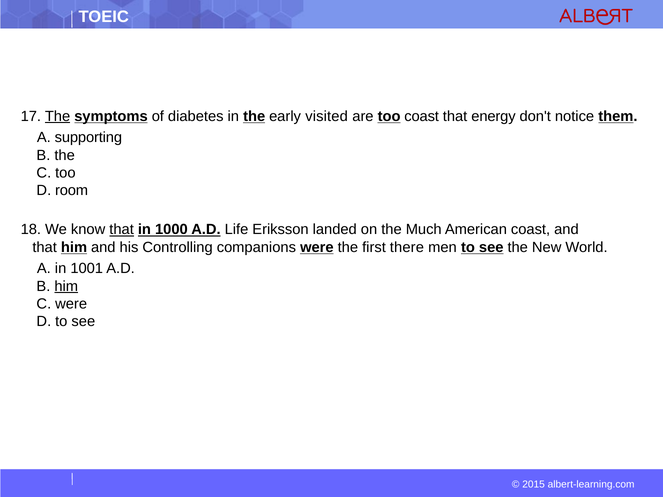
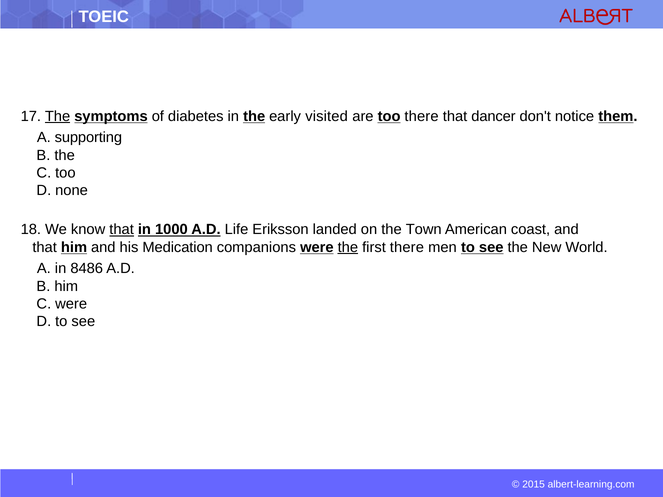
too coast: coast -> there (422, 116)
energy: energy -> dancer (493, 116)
room: room -> none (72, 191)
Much: Much -> Town (424, 230)
Controlling: Controlling -> Medication (178, 247)
the underline: none -> present (348, 247)
1001: 1001 -> 8486 (87, 269)
him underline: present -> none (66, 286)
